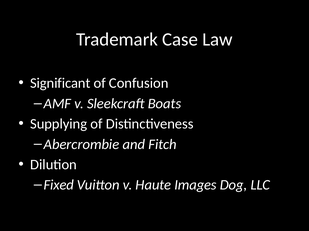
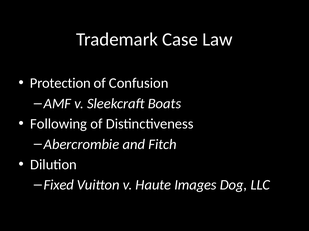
Significant: Significant -> Protection (60, 83)
Supplying: Supplying -> Following (59, 124)
